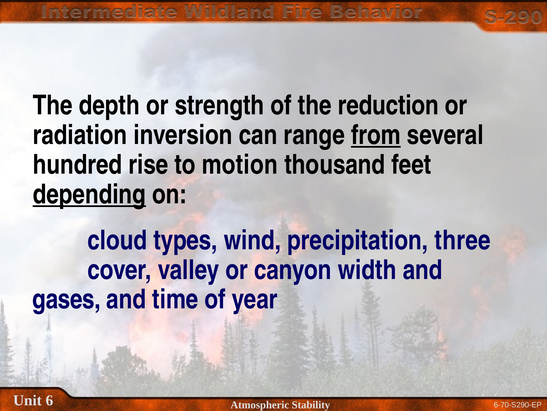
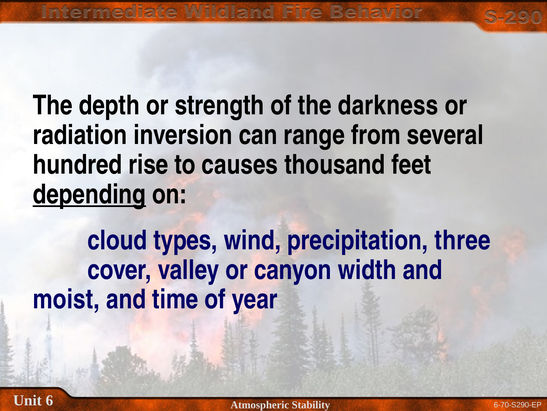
reduction: reduction -> darkness (388, 105)
from underline: present -> none (376, 135)
motion: motion -> causes (240, 164)
gases: gases -> moist (66, 299)
